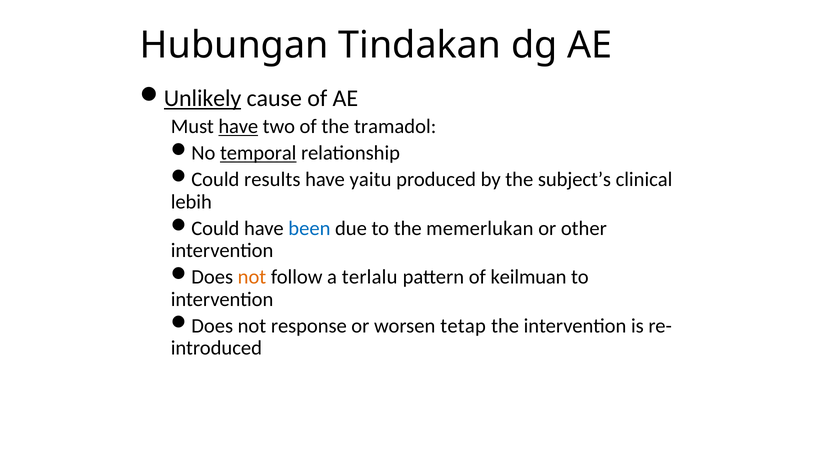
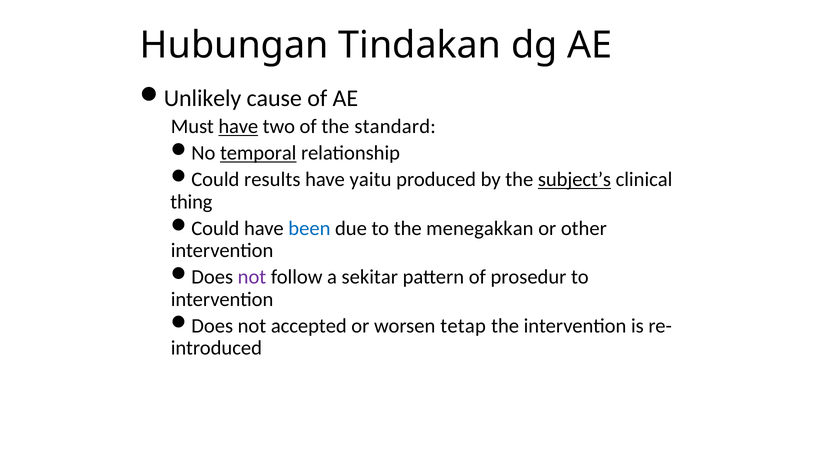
Unlikely underline: present -> none (203, 98)
tramadol: tramadol -> standard (395, 127)
subject’s underline: none -> present (574, 180)
lebih: lebih -> thing (191, 202)
memerlukan: memerlukan -> menegakkan (480, 228)
not colour: orange -> purple (252, 277)
terlalu: terlalu -> sekitar (370, 277)
keilmuan: keilmuan -> prosedur (528, 277)
response: response -> accepted (309, 326)
